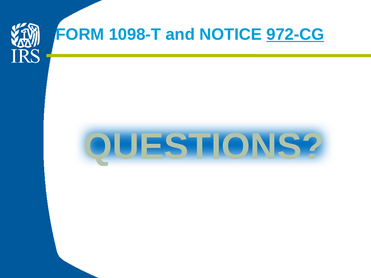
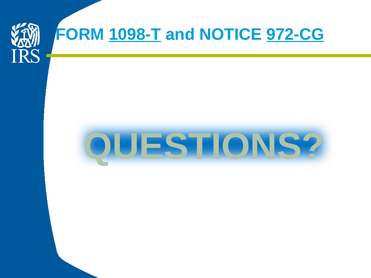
1098-T underline: none -> present (135, 35)
